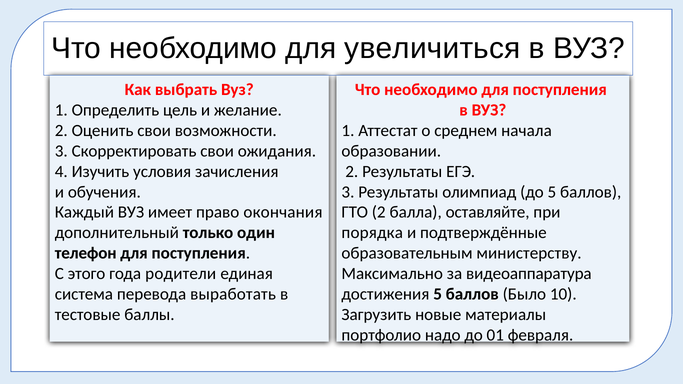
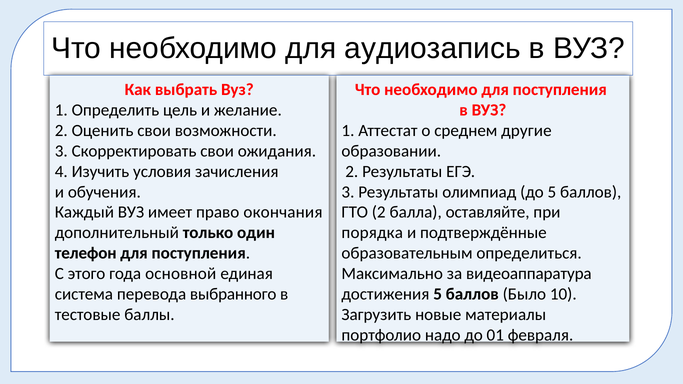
увеличиться: увеличиться -> аудиозапись (433, 49)
начала: начала -> другие (526, 130)
министерству: министерству -> определиться (529, 253)
родители: родители -> основной (181, 274)
выработать: выработать -> выбранного (233, 294)
